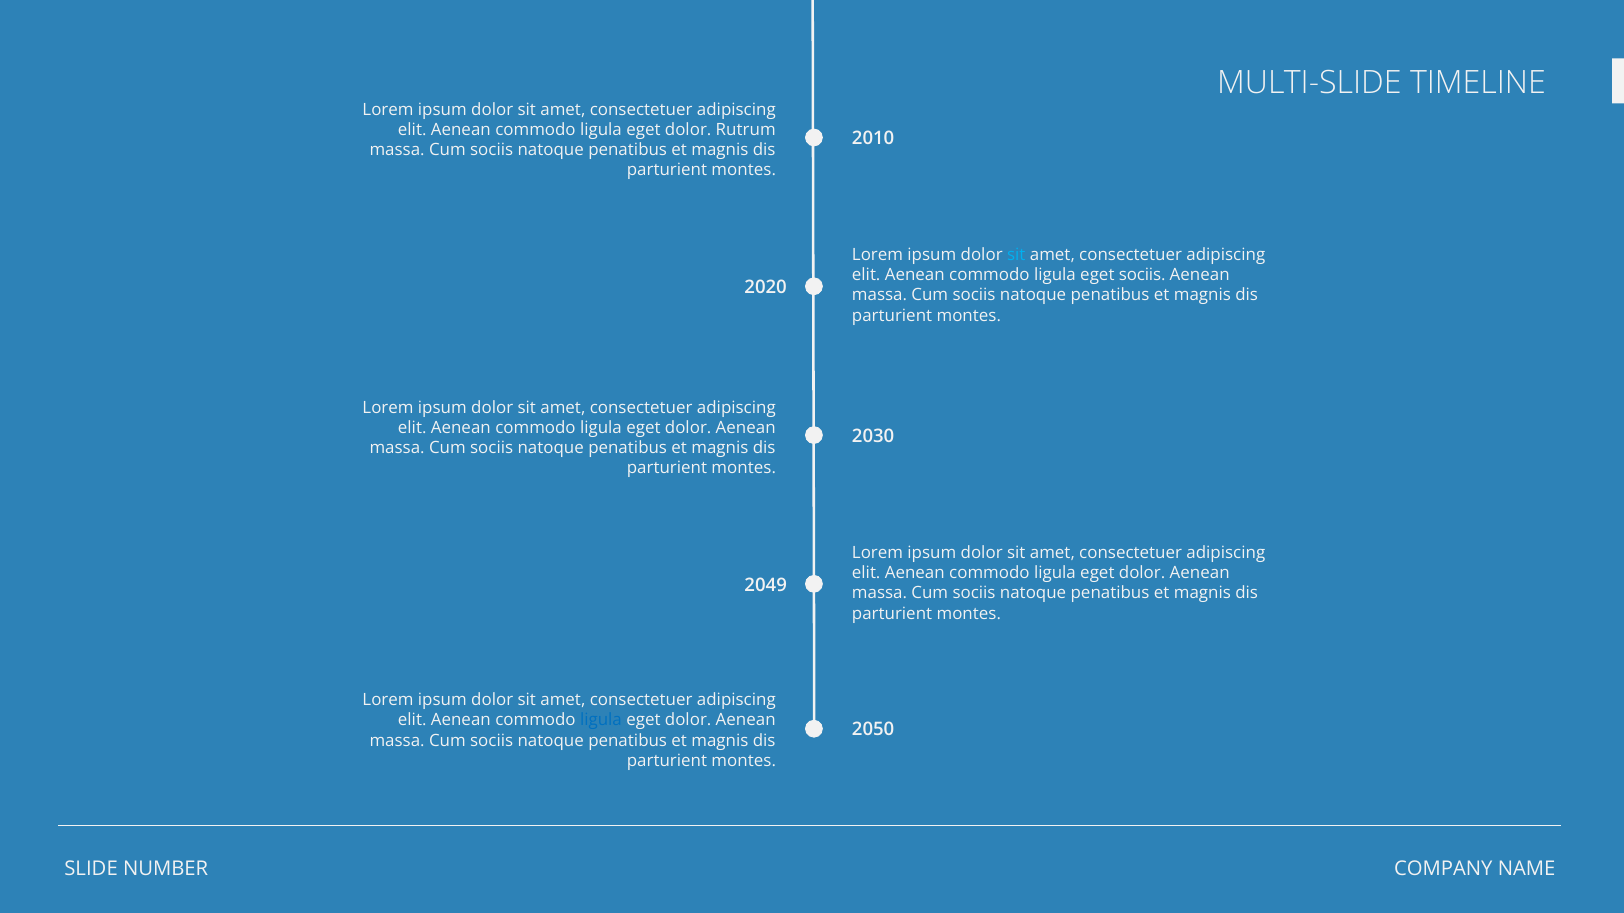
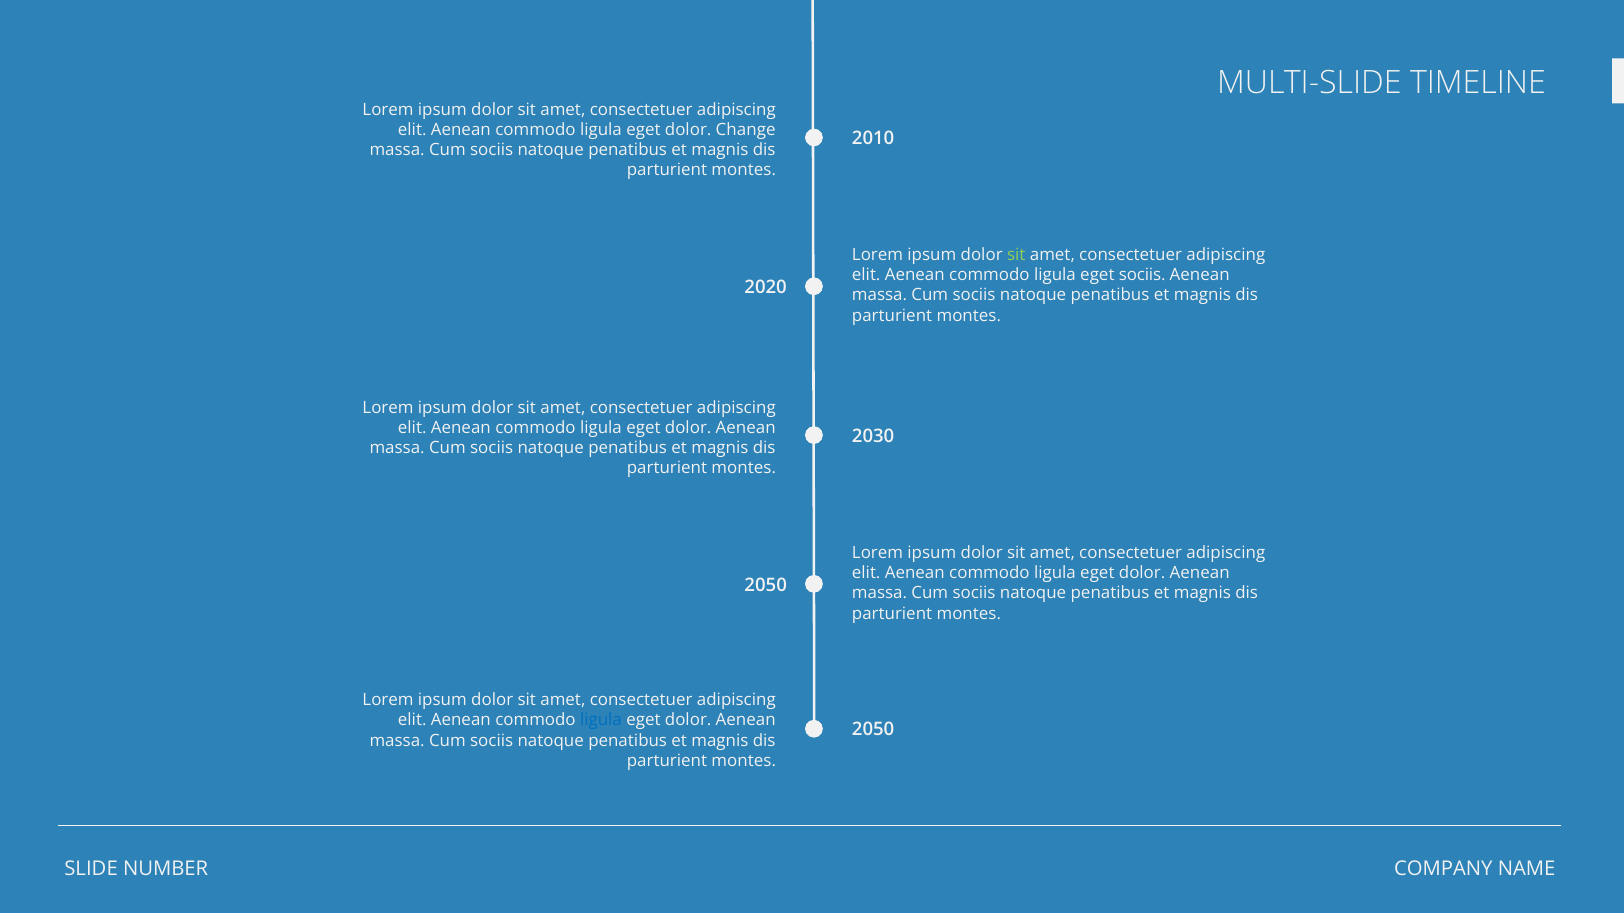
Rutrum: Rutrum -> Change (746, 130)
sit colour: light blue -> light green (1016, 255)
2049: 2049 -> 2050 (766, 585)
